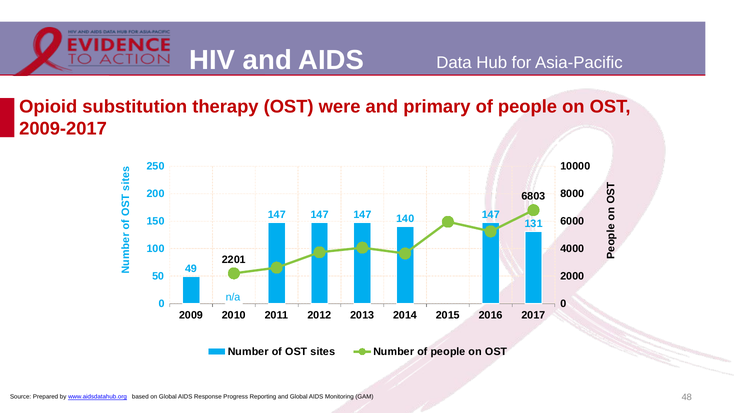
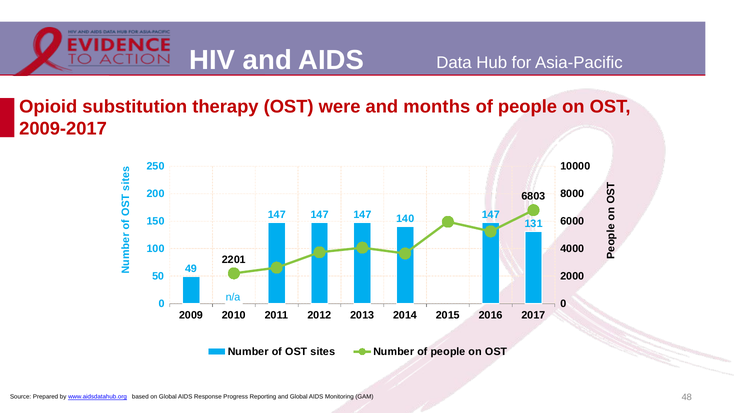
primary: primary -> months (437, 107)
